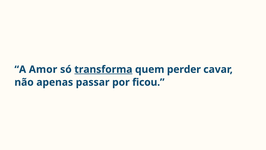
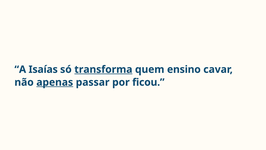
Amor: Amor -> Isaías (43, 69)
perder: perder -> ensino (184, 69)
apenas underline: none -> present (55, 82)
